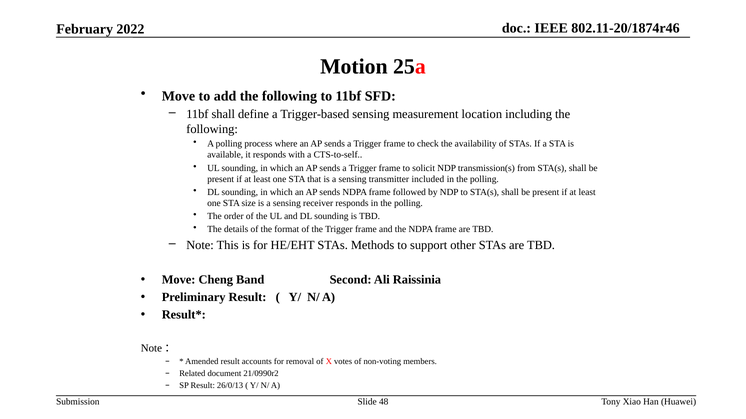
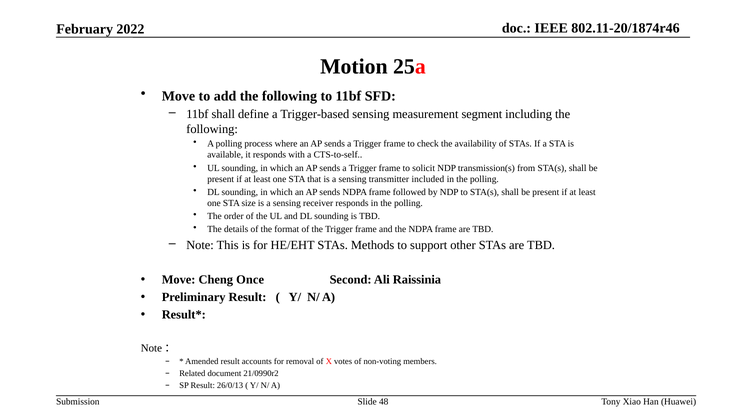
location: location -> segment (482, 114)
Band: Band -> Once (250, 280)
